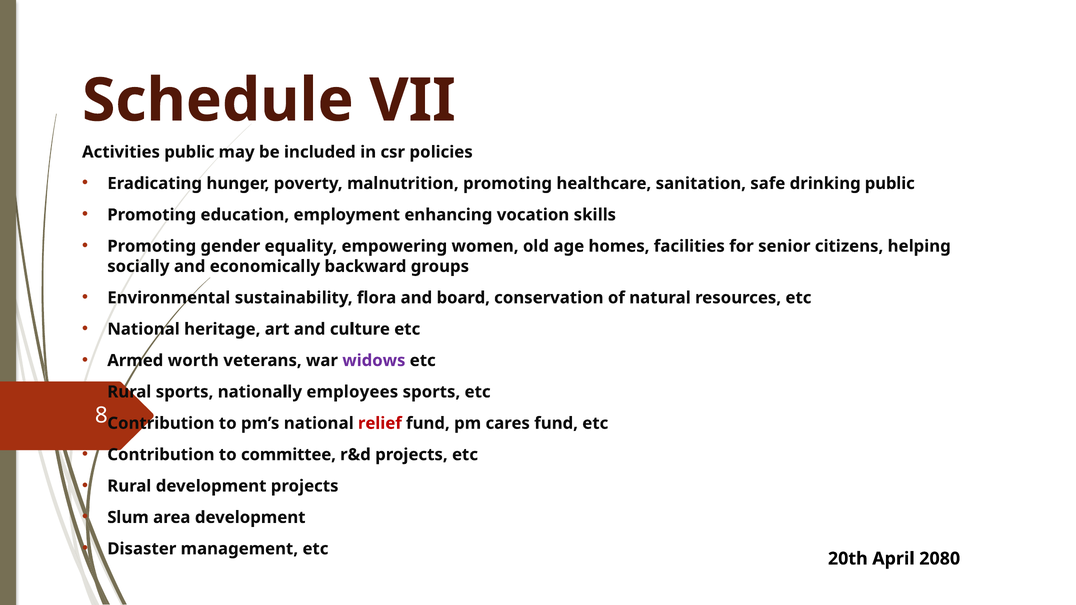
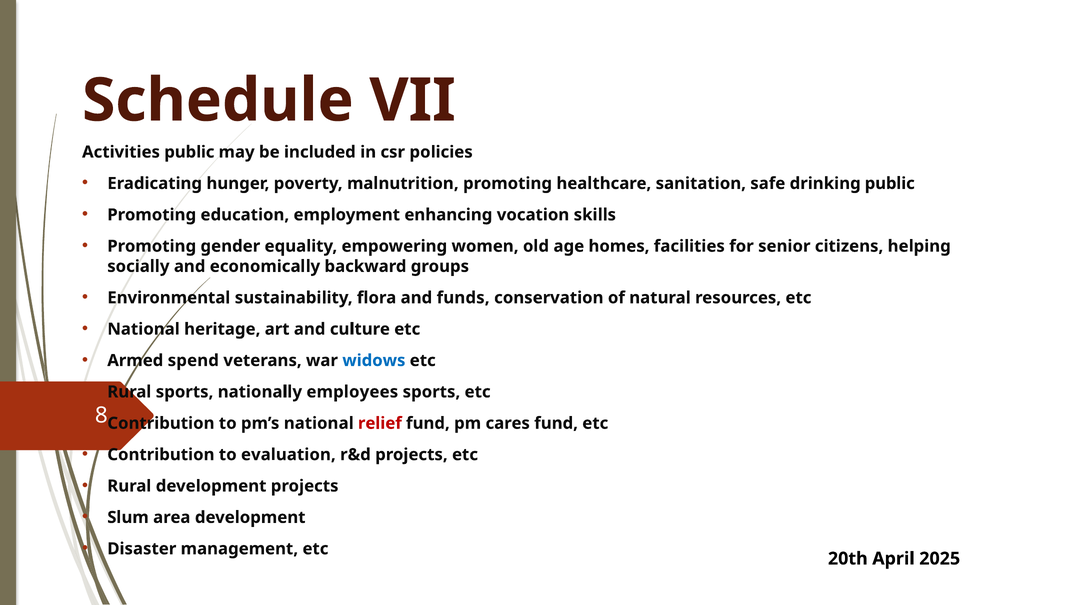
board: board -> funds (463, 298)
worth: worth -> spend (193, 361)
widows colour: purple -> blue (374, 361)
committee: committee -> evaluation (288, 455)
2080: 2080 -> 2025 (940, 559)
